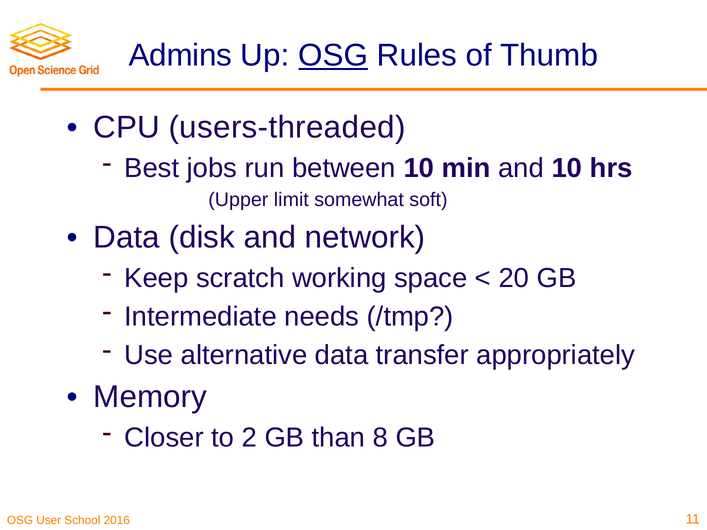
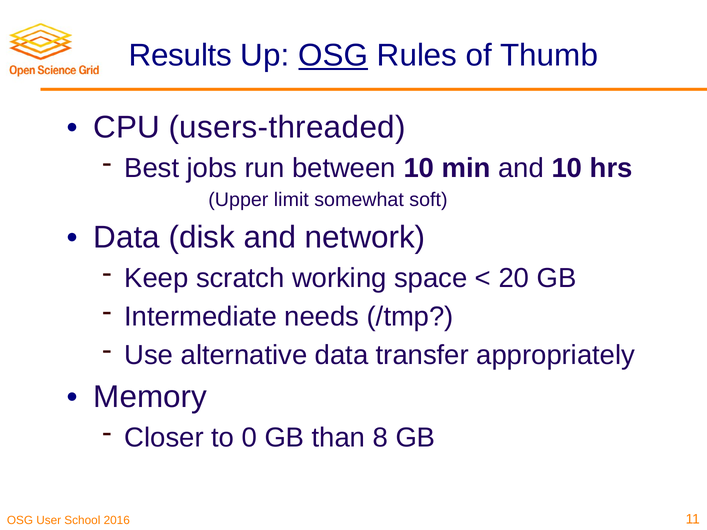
Admins: Admins -> Results (180, 55)
2: 2 -> 0 (249, 438)
